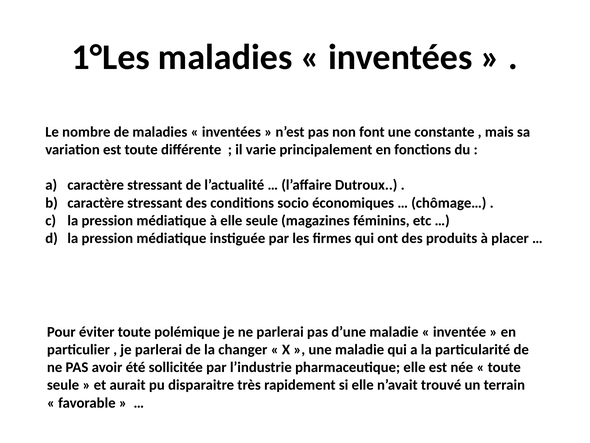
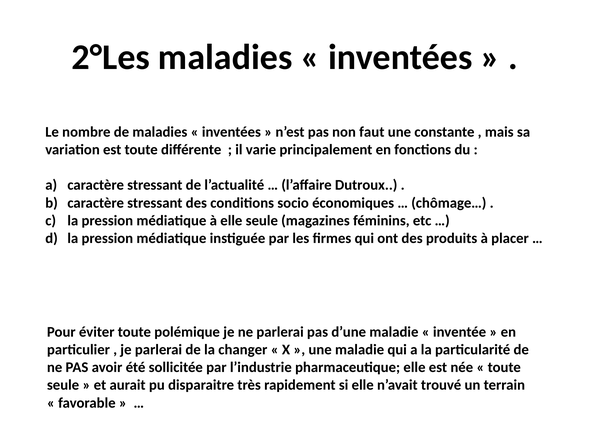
1°Les: 1°Les -> 2°Les (111, 57)
font: font -> faut (372, 132)
